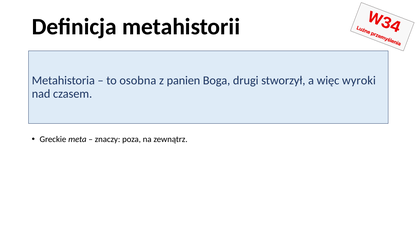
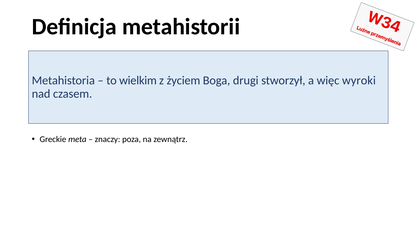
osobna: osobna -> wielkim (138, 80)
panien: panien -> życiem (183, 80)
